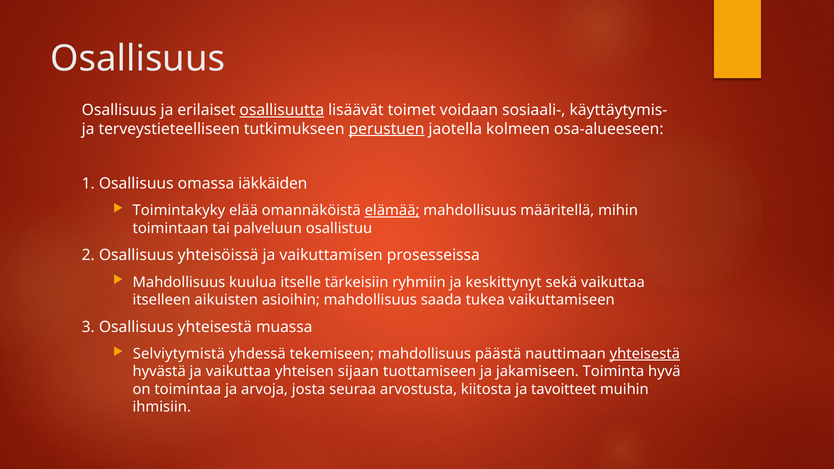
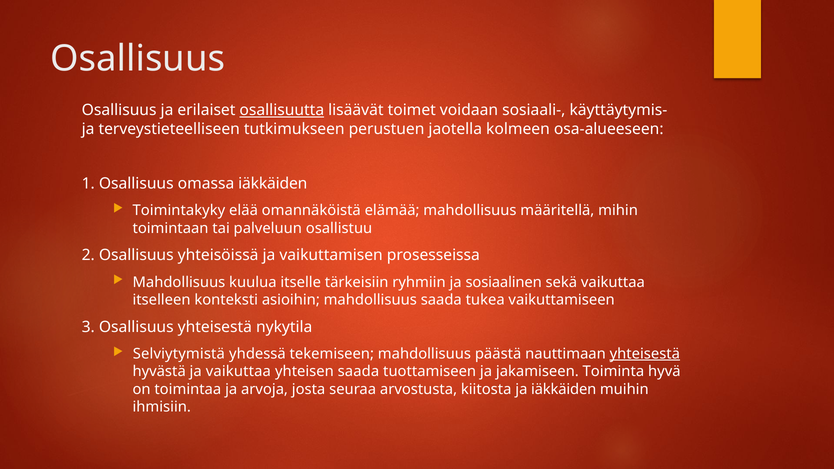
perustuen underline: present -> none (387, 129)
elämää underline: present -> none (392, 211)
keskittynyt: keskittynyt -> sosiaalinen (504, 282)
aikuisten: aikuisten -> konteksti (226, 300)
muassa: muassa -> nykytila (284, 327)
yhteisen sijaan: sijaan -> saada (358, 372)
ja tavoitteet: tavoitteet -> iäkkäiden (564, 389)
